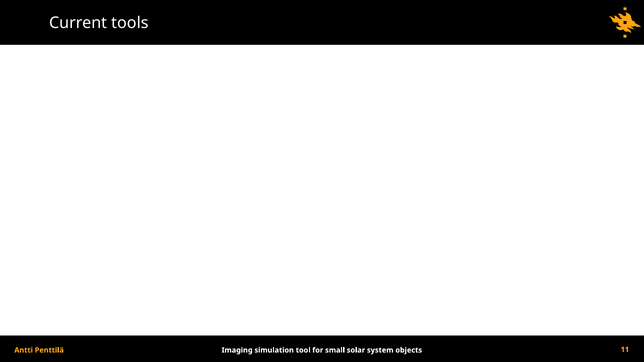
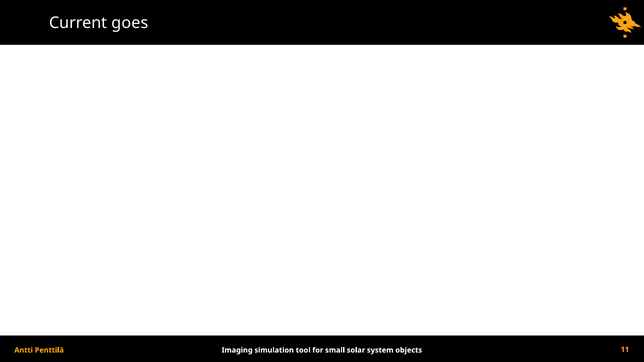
tools: tools -> goes (130, 23)
